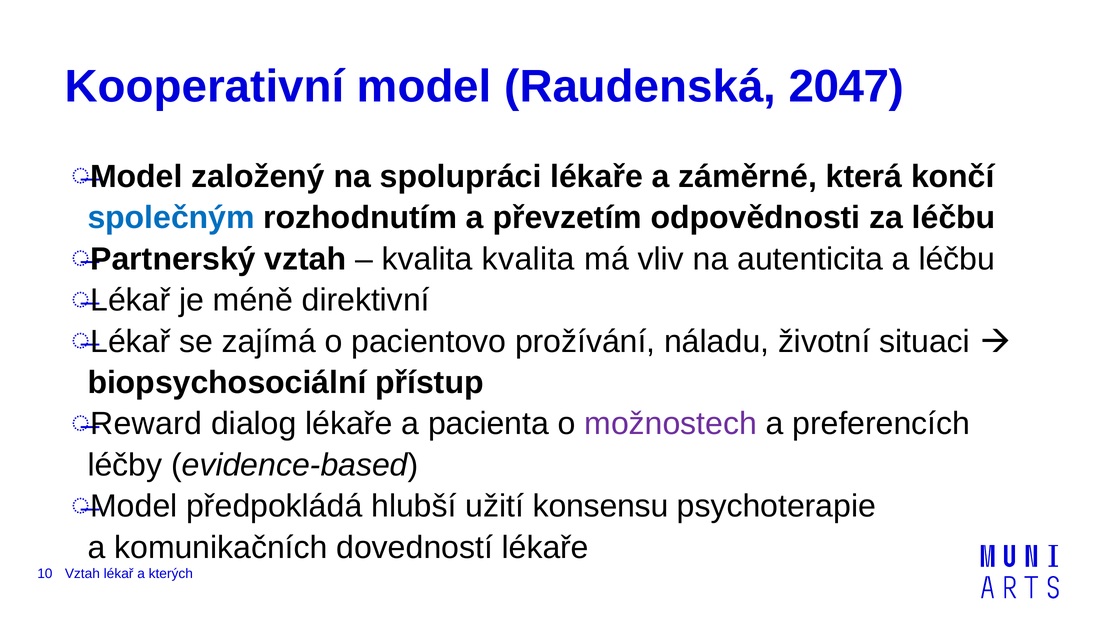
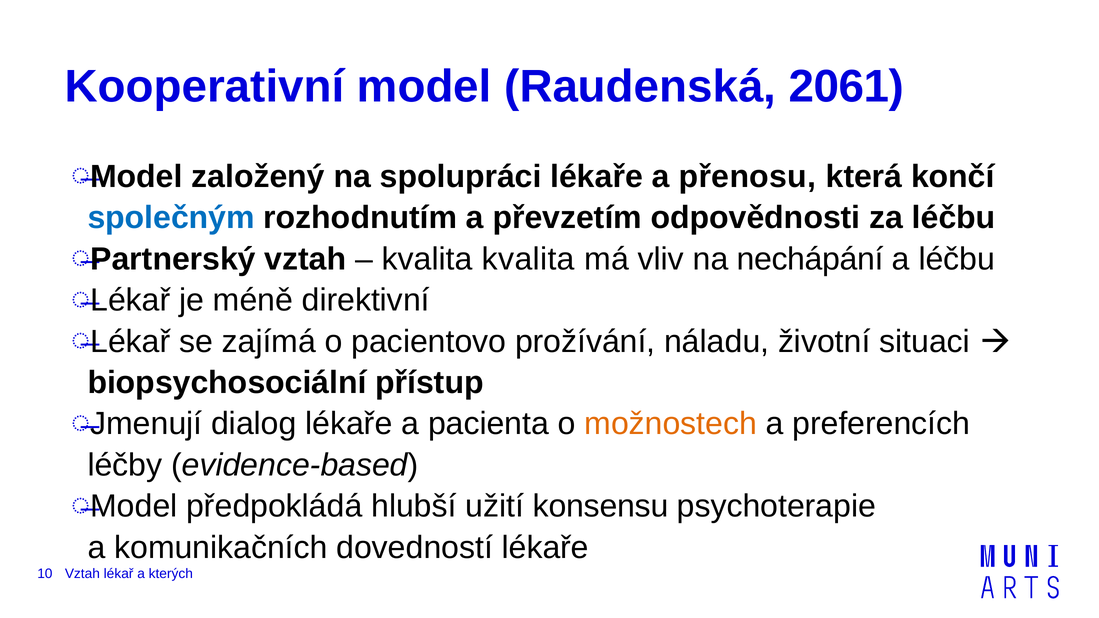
2047: 2047 -> 2061 (846, 86)
záměrné: záměrné -> přenosu (748, 177)
autenticita: autenticita -> nechápání (810, 259)
Reward: Reward -> Jmenují (146, 424)
možnostech colour: purple -> orange (671, 424)
